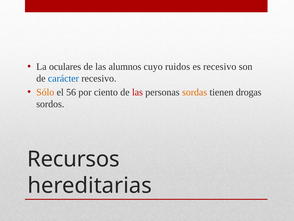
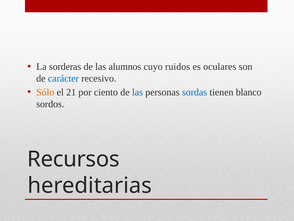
oculares: oculares -> sorderas (65, 67)
es recesivo: recesivo -> oculares (220, 67)
56: 56 -> 21 (71, 92)
las colour: red -> blue (137, 92)
sordas colour: orange -> blue (195, 92)
drogas: drogas -> blanco (249, 92)
